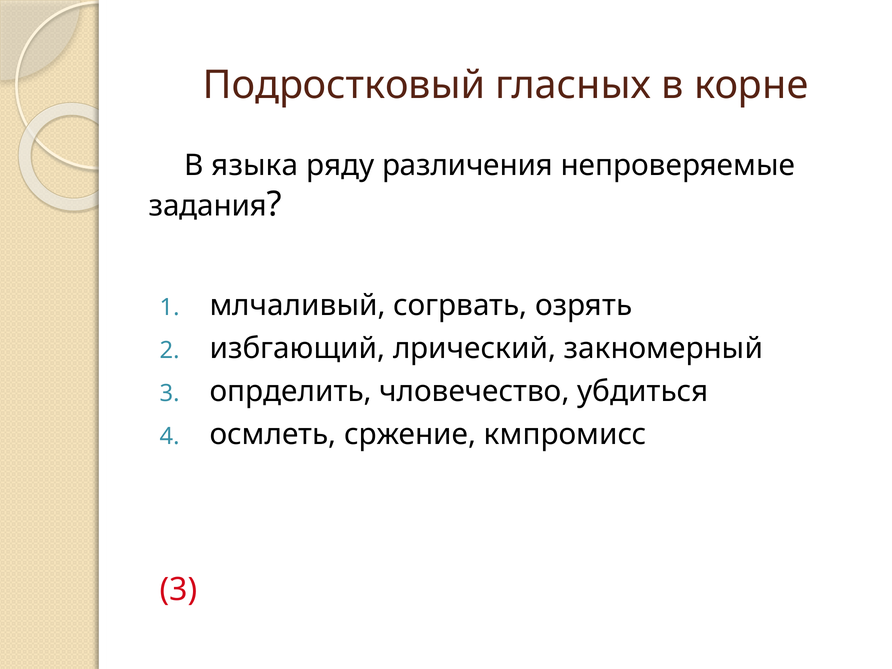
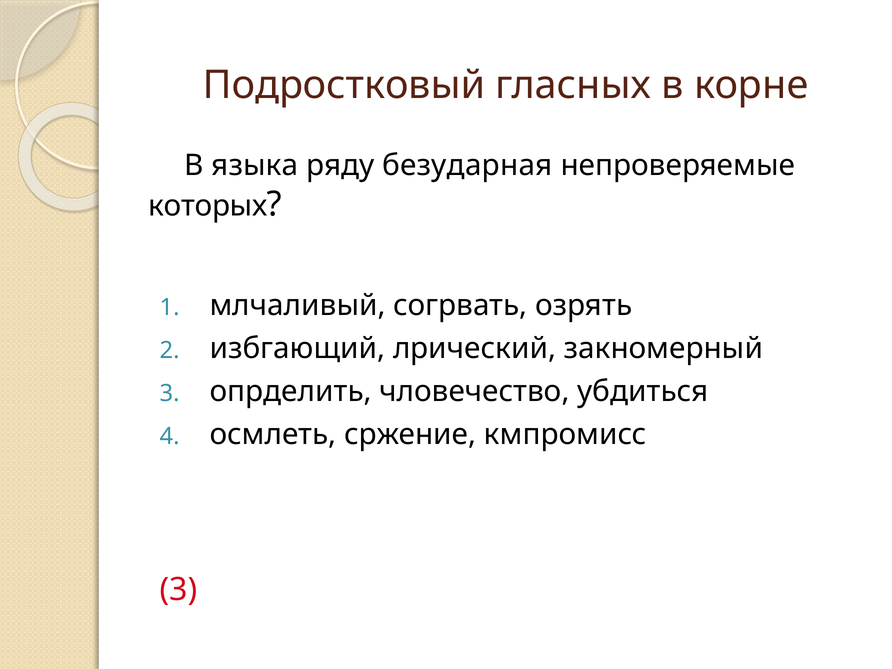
различения: различения -> безударная (467, 166)
задания: задания -> которых (208, 206)
